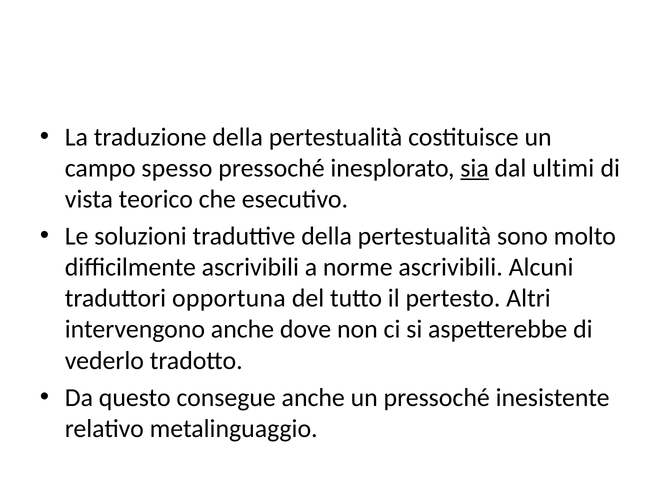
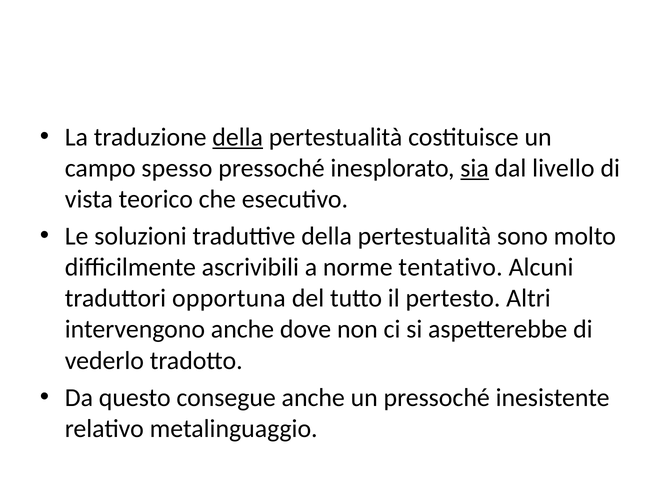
della underline: none -> present (238, 137)
ultimi: ultimi -> livello (563, 168)
norme ascrivibili: ascrivibili -> tentativo (451, 267)
